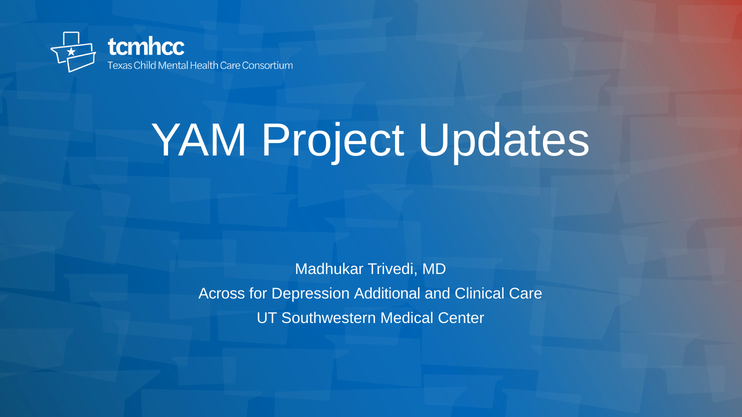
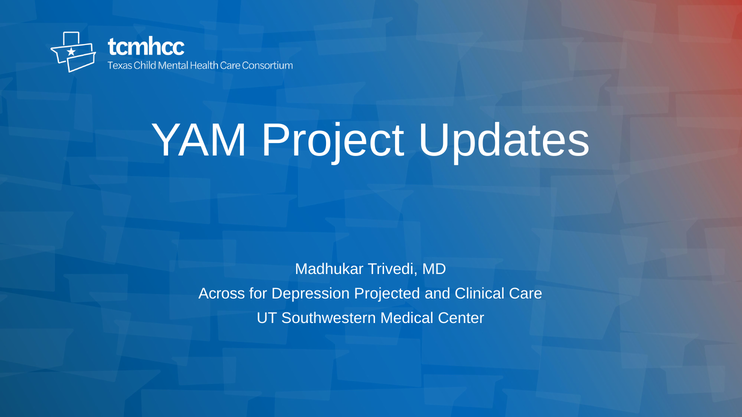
Additional: Additional -> Projected (387, 294)
